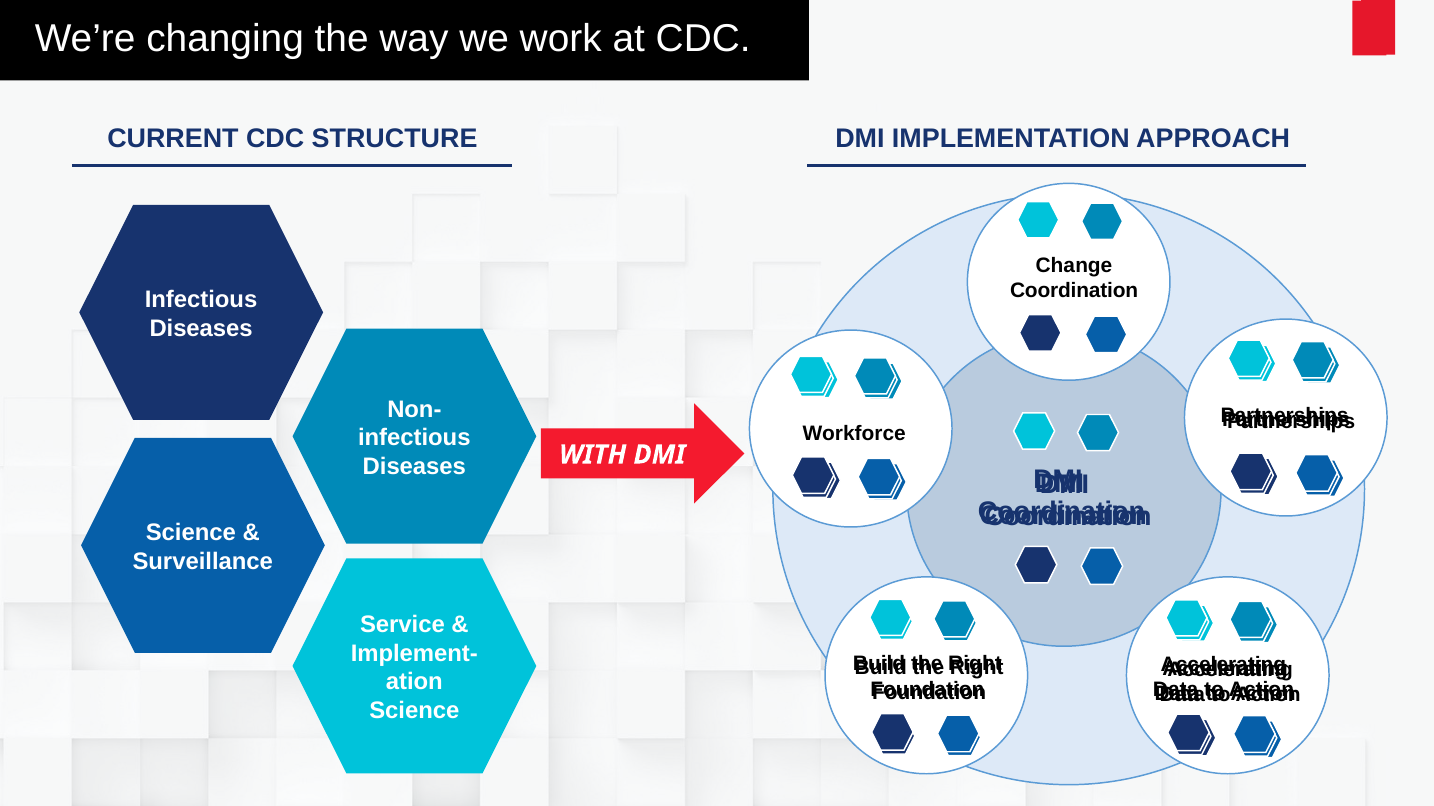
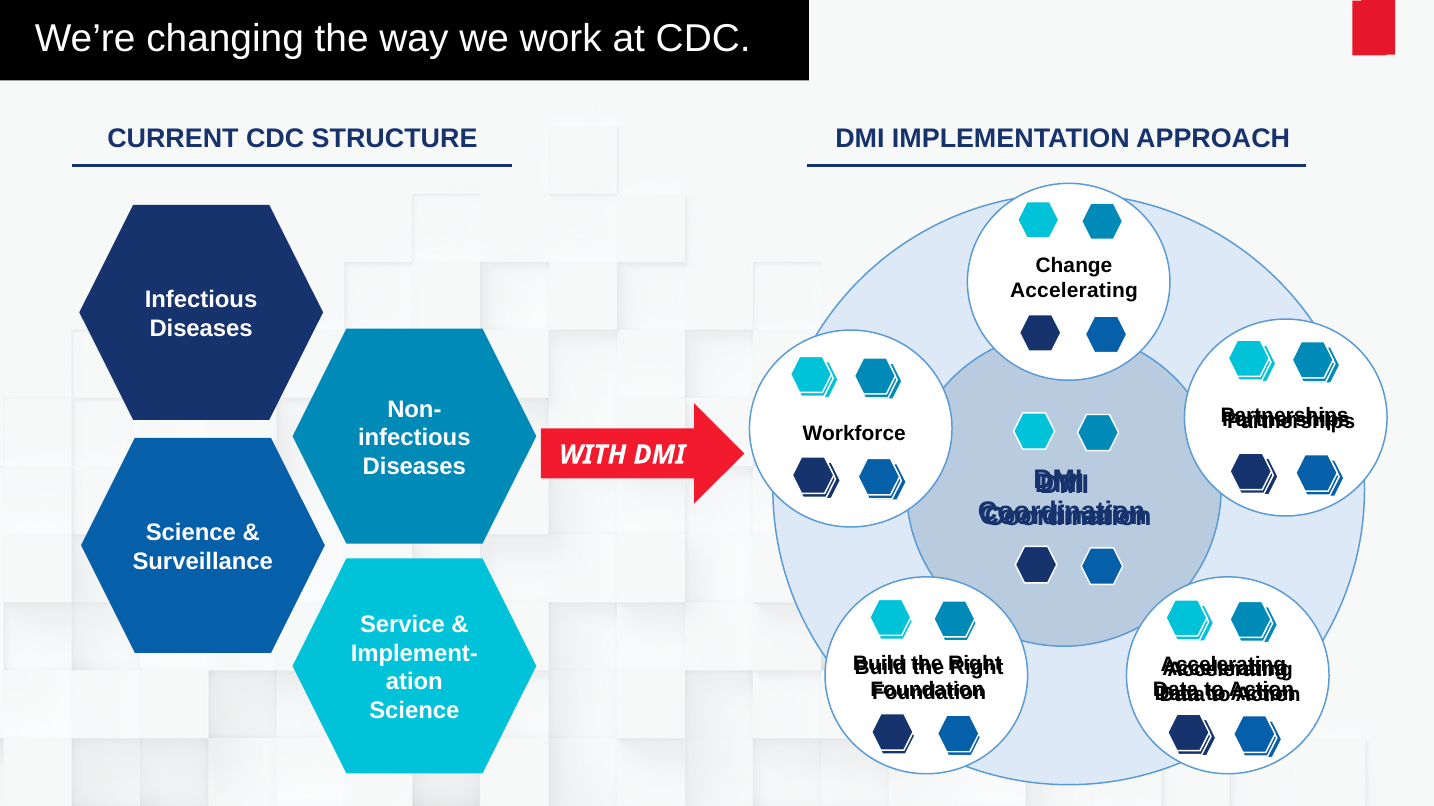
Coordination: Coordination -> Accelerating (1074, 291)
